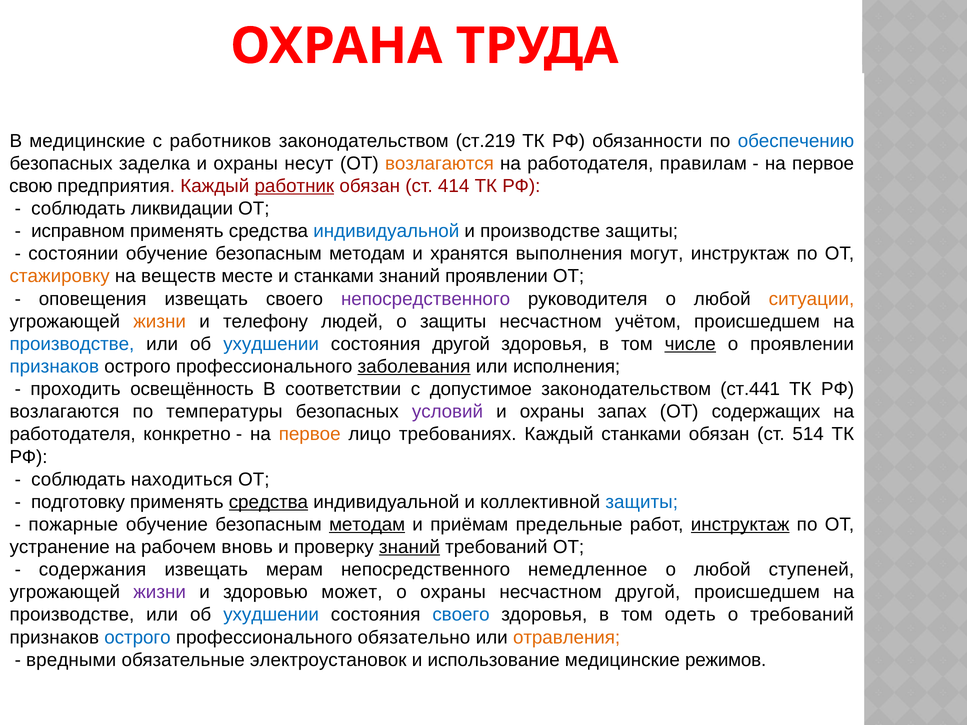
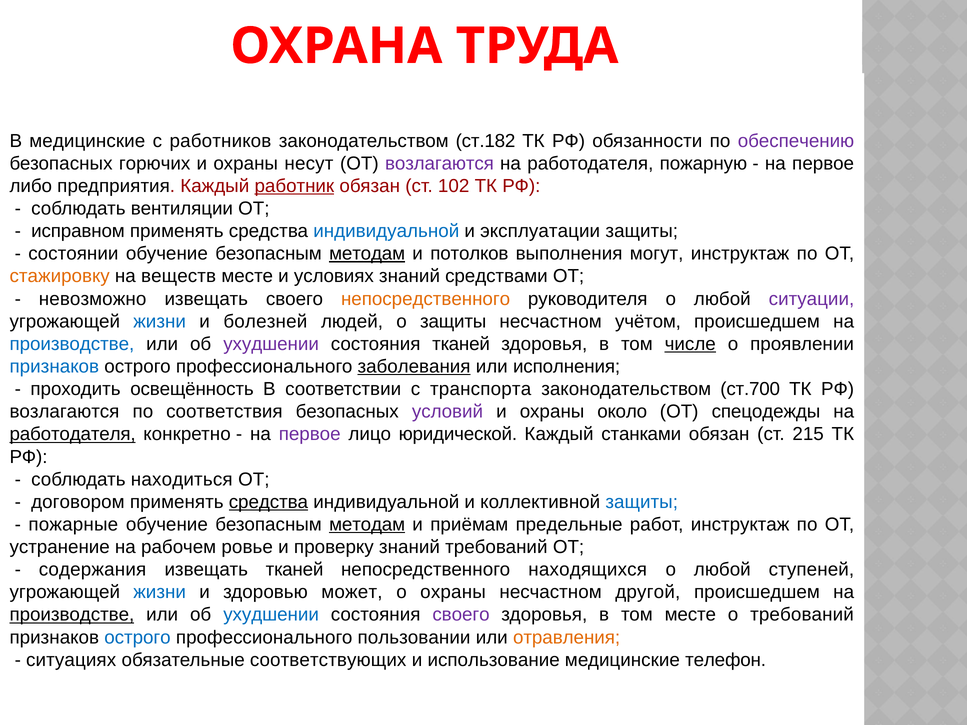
ст.219: ст.219 -> ст.182 (486, 141)
обеспечению colour: blue -> purple (796, 141)
заделка: заделка -> горючих (155, 163)
возлагаются colour: orange -> purple (439, 163)
правилам: правилам -> пожарную (703, 163)
свою: свою -> либо (31, 186)
414: 414 -> 102 (454, 186)
ликвидации: ликвидации -> вентиляции (182, 209)
и производстве: производстве -> эксплуатации (540, 231)
методам underline: none -> present (367, 254)
хранятся: хранятся -> потолков (469, 254)
и станками: станками -> условиях (334, 276)
знаний проявлении: проявлении -> средствами (496, 276)
оповещения: оповещения -> невозможно (93, 299)
непосредственного colour: purple -> orange (426, 299)
ситуации colour: orange -> purple (811, 299)
жизни colour: orange -> blue (160, 322)
телефону: телефону -> болезней (265, 322)
ухудшении colour: blue -> purple (271, 344)
состояния другой: другой -> тканей (461, 344)
допустимое: допустимое -> транспорта (481, 389)
ст.441: ст.441 -> ст.700 (750, 389)
температуры: температуры -> соответствия (224, 412)
запах: запах -> около (622, 412)
содержащих: содержащих -> спецодежды (766, 412)
работодателя underline: none -> present (73, 434)
первое colour: orange -> purple (310, 434)
требованиях: требованиях -> юридической (458, 434)
514: 514 -> 215 (808, 434)
подготовку: подготовку -> договором (78, 502)
инструктаж underline: present -> none (740, 525)
вновь: вновь -> ровье (247, 547)
знаний underline: present -> none (409, 547)
извещать мерам: мерам -> тканей (295, 570)
немедленное: немедленное -> находящихся (588, 570)
жизни colour: purple -> blue (160, 592)
производстве underline: none -> present (72, 615)
своего colour: blue -> purple (461, 615)
том одеть: одеть -> месте (690, 615)
обязательно: обязательно -> пользовании (414, 638)
вредными: вредными -> ситуациях (71, 660)
электроустановок: электроустановок -> соответствующих (328, 660)
режимов: режимов -> телефон (726, 660)
